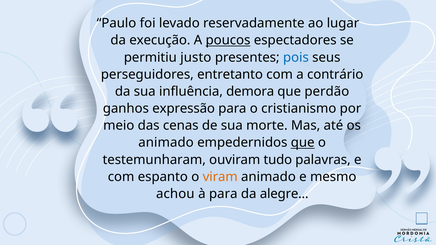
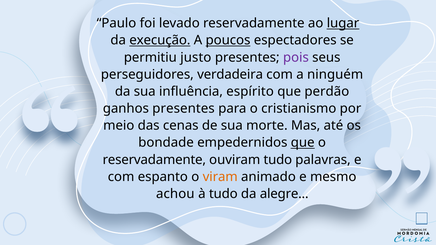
lugar underline: none -> present (343, 23)
execução underline: none -> present (160, 40)
pois colour: blue -> purple (296, 57)
entretanto: entretanto -> verdadeira (230, 74)
contrário: contrário -> ninguém (335, 74)
demora: demora -> espírito (250, 92)
ganhos expressão: expressão -> presentes (184, 109)
animado: animado -> bondade (166, 143)
testemunharam: testemunharam -> reservadamente (154, 160)
à para: para -> tudo (223, 194)
